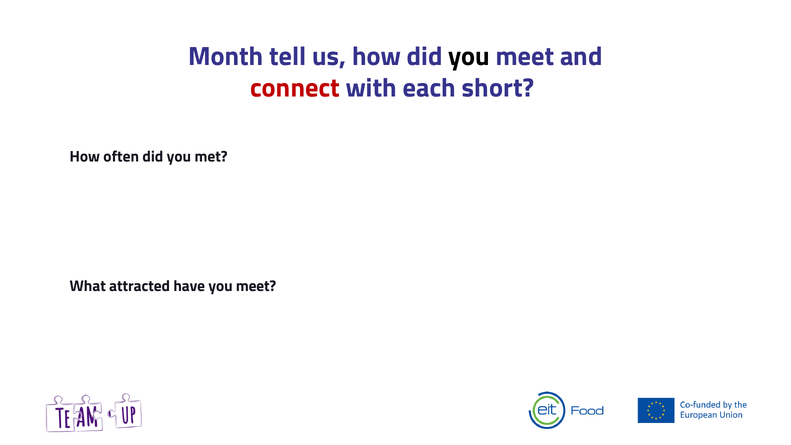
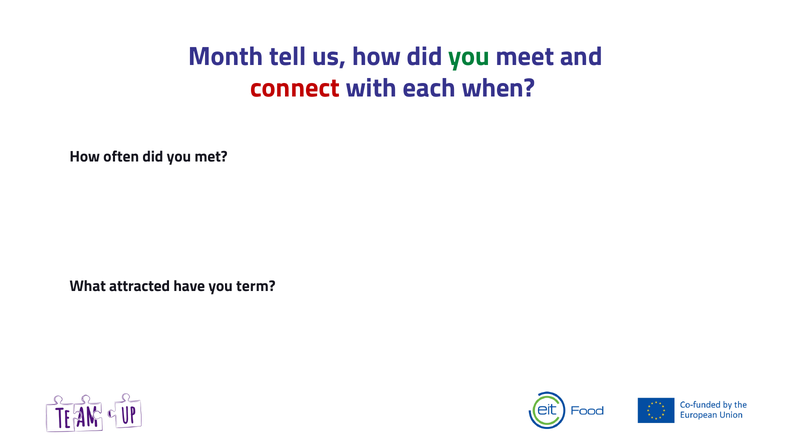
you colour: black -> green (469, 57)
short: short -> when (498, 88)
have you meet: meet -> term (256, 286)
